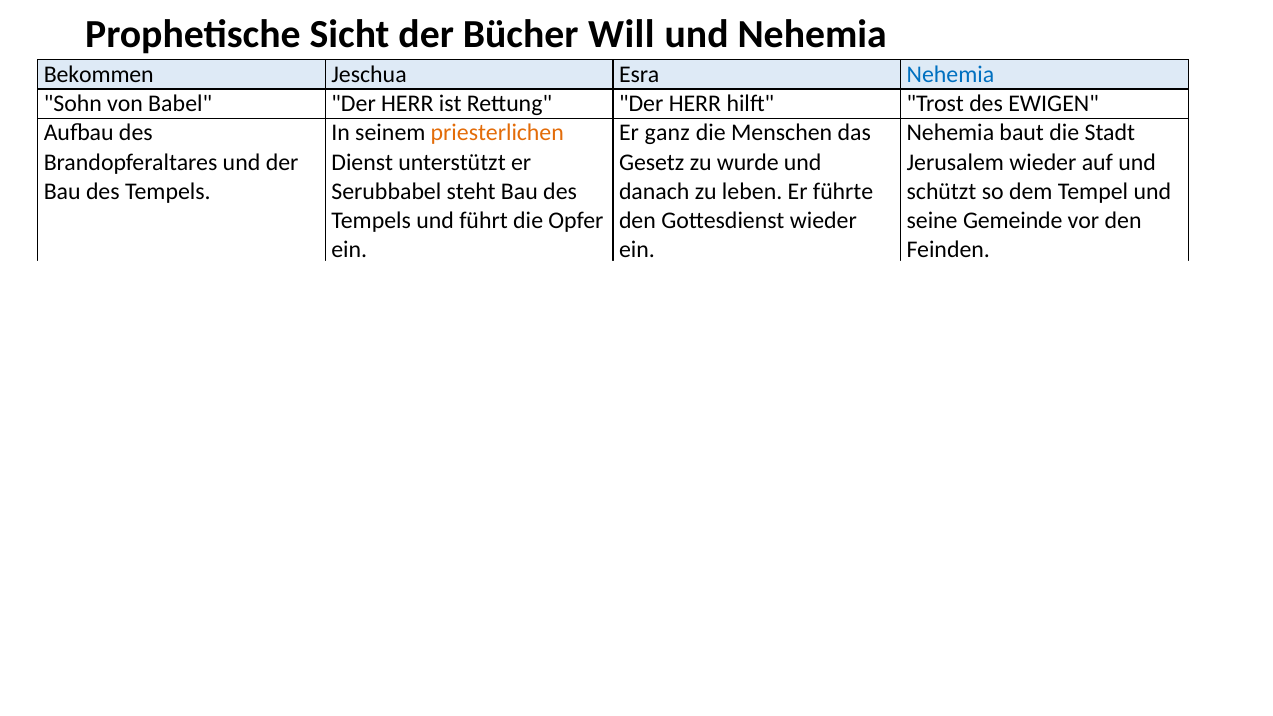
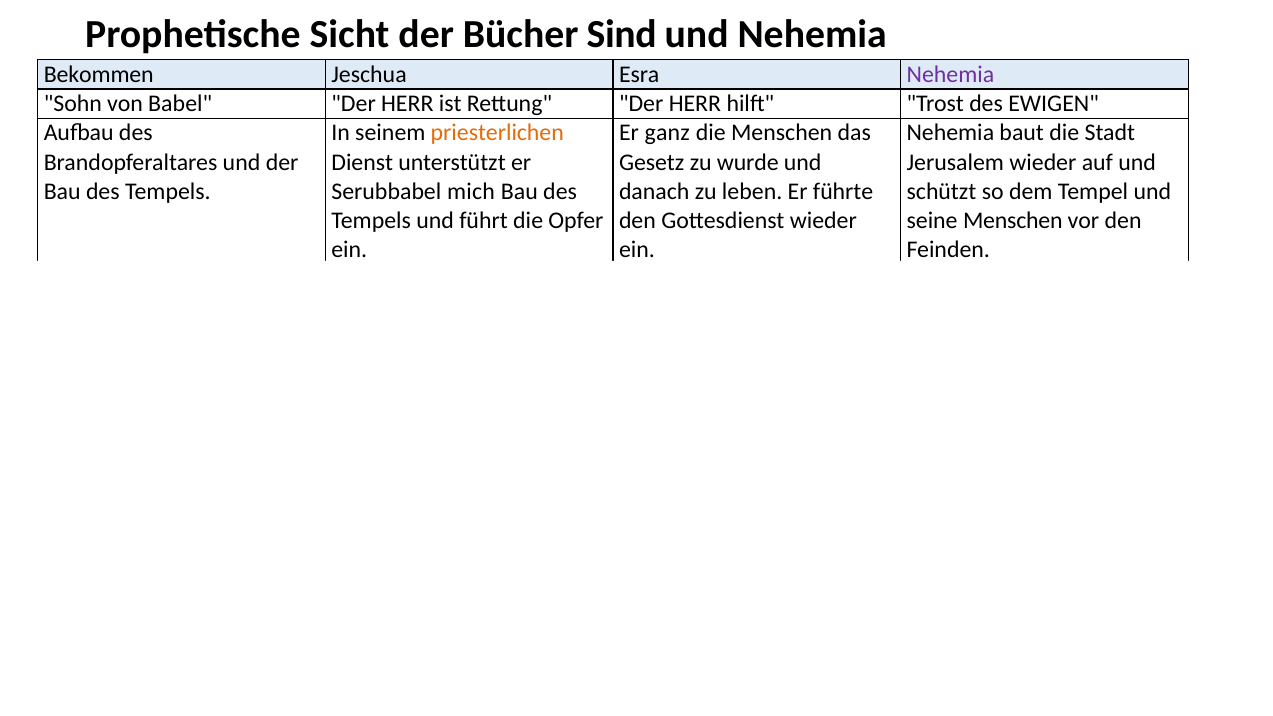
Bücher Will: Will -> Sind (622, 35)
Nehemia colour: blue -> purple (950, 75)
Serubbabel steht: steht -> mich (471, 191)
seine Gemeinde: Gemeinde -> Menschen (1013, 220)
